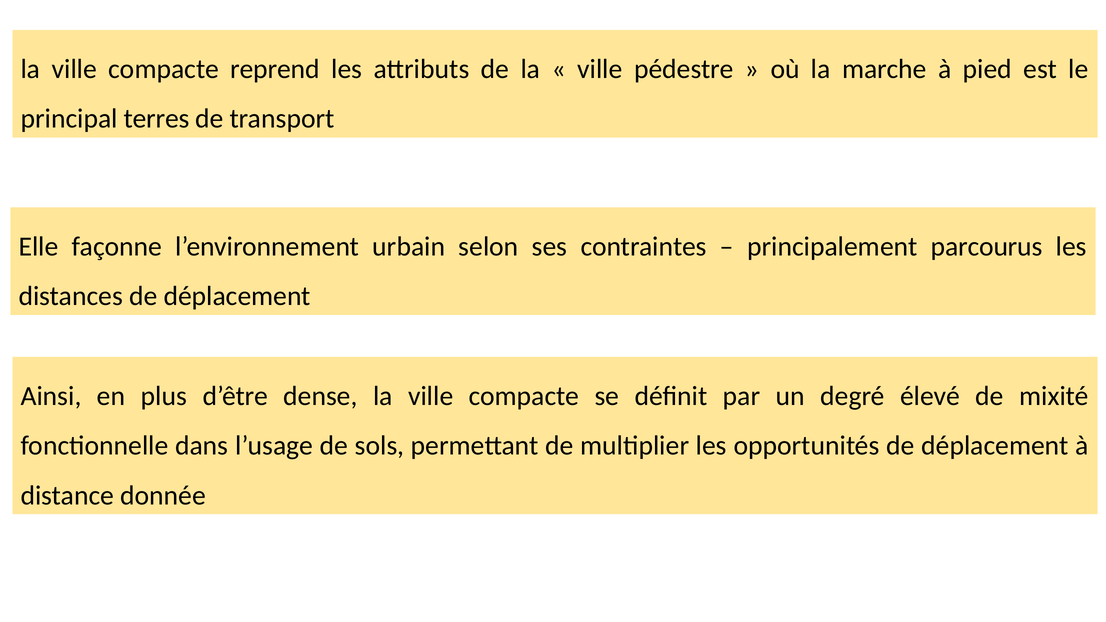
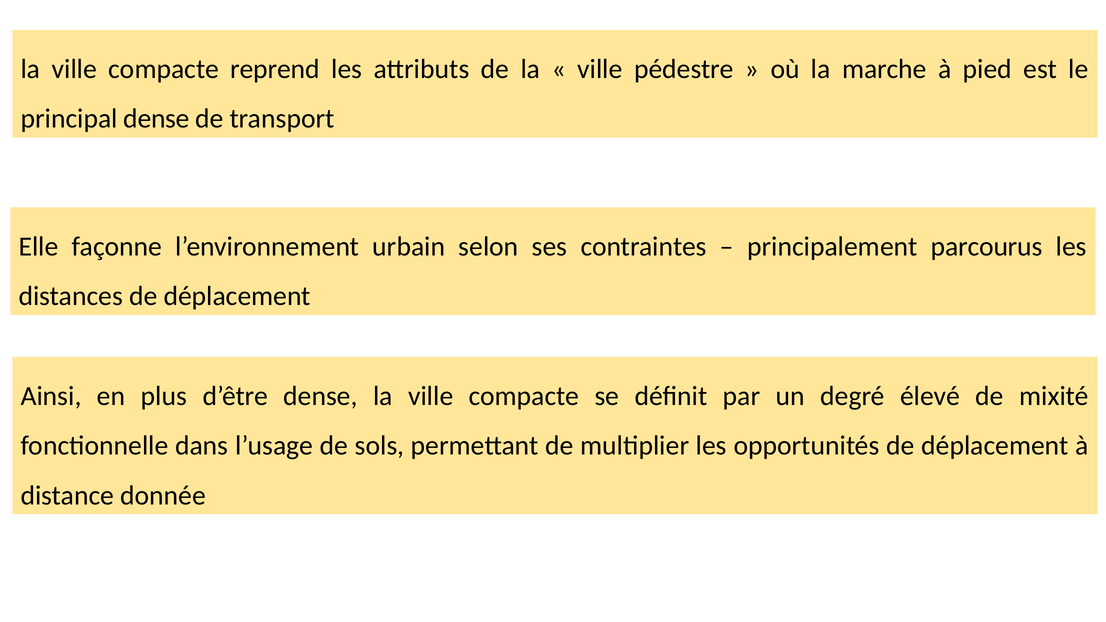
principal terres: terres -> dense (157, 119)
